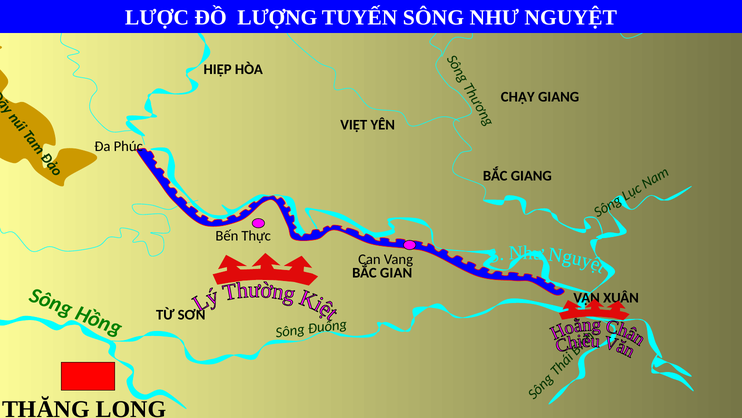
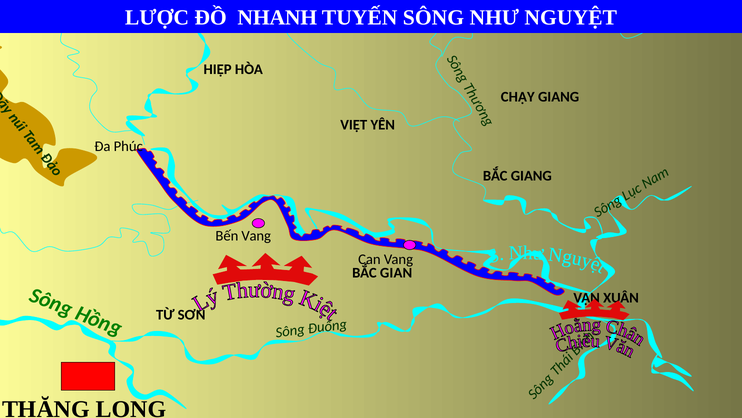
LƯỢNG: LƯỢNG -> NHANH (277, 18)
Bến Thực: Thực -> Vang (256, 236)
